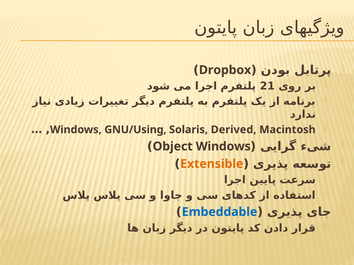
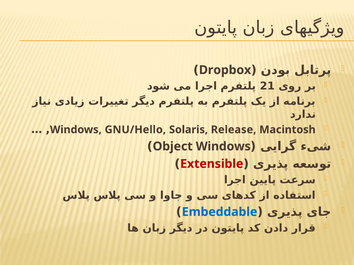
GNU/Using: GNU/Using -> GNU/Hello (135, 130)
Derived: Derived -> Release (234, 130)
Extensible colour: orange -> red (212, 164)
